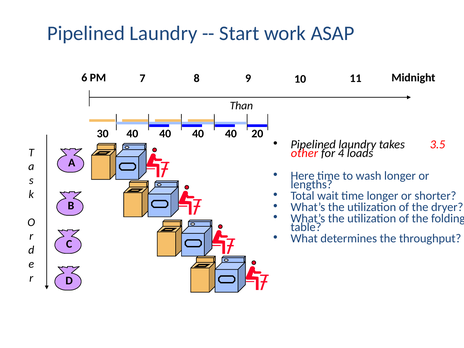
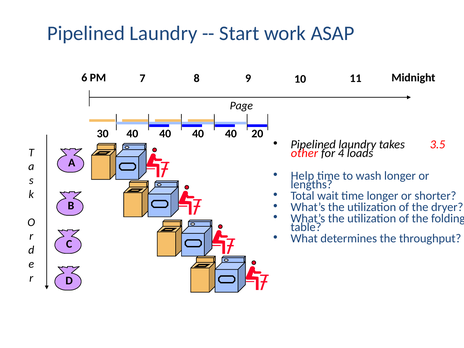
Than: Than -> Page (241, 106)
Here: Here -> Help (302, 176)
